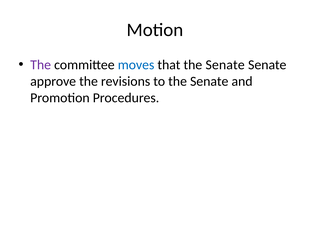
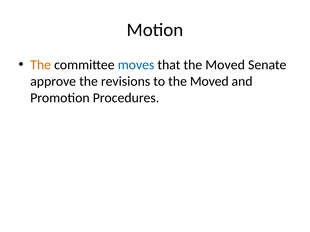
The colour: purple -> orange (41, 65)
that the Senate: Senate -> Moved (225, 65)
to the Senate: Senate -> Moved (209, 82)
